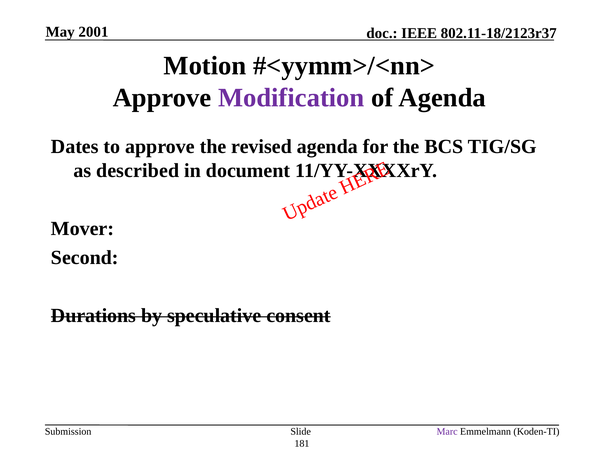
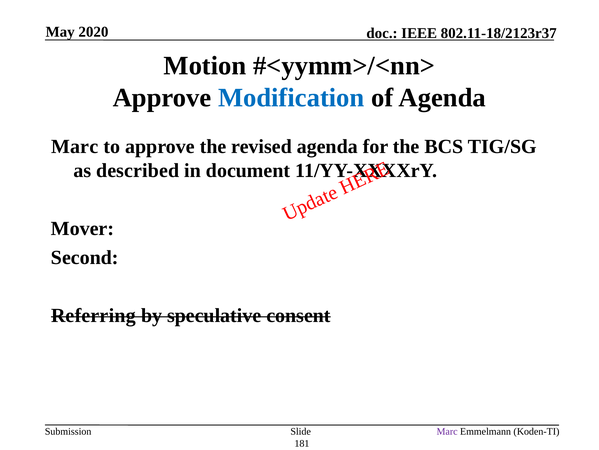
2001: 2001 -> 2020 (93, 32)
Modification colour: purple -> blue (291, 98)
Dates: Dates -> Marc (75, 146)
Durations: Durations -> Referring (93, 315)
